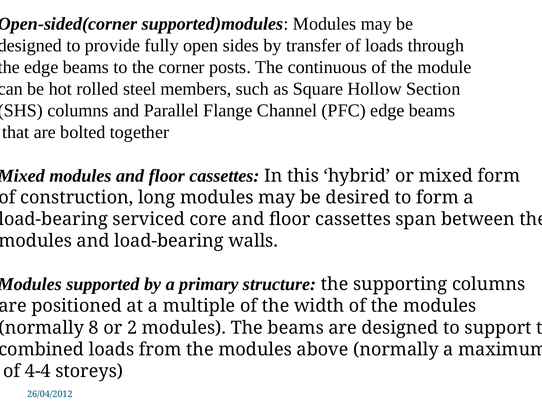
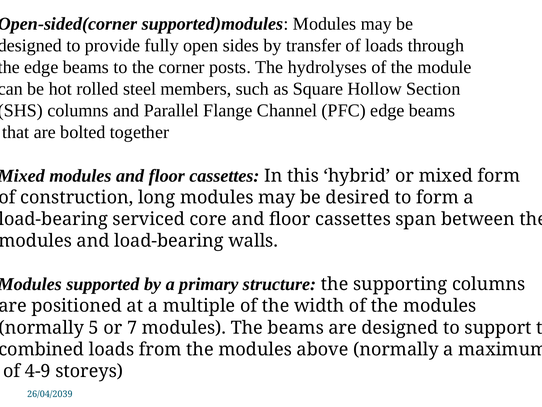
continuous: continuous -> hydrolyses (327, 67)
8: 8 -> 5 (94, 327)
2: 2 -> 7 (132, 327)
4-4: 4-4 -> 4-9 (38, 371)
26/04/2012: 26/04/2012 -> 26/04/2039 (50, 394)
